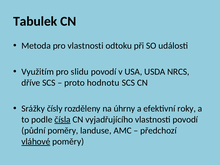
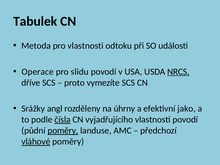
Využitím: Využitím -> Operace (38, 72)
NRCS underline: none -> present (178, 72)
hodnotu: hodnotu -> vymezíte (103, 83)
čísly: čísly -> angl (55, 109)
roky: roky -> jako (187, 109)
poměry underline: none -> present (63, 131)
